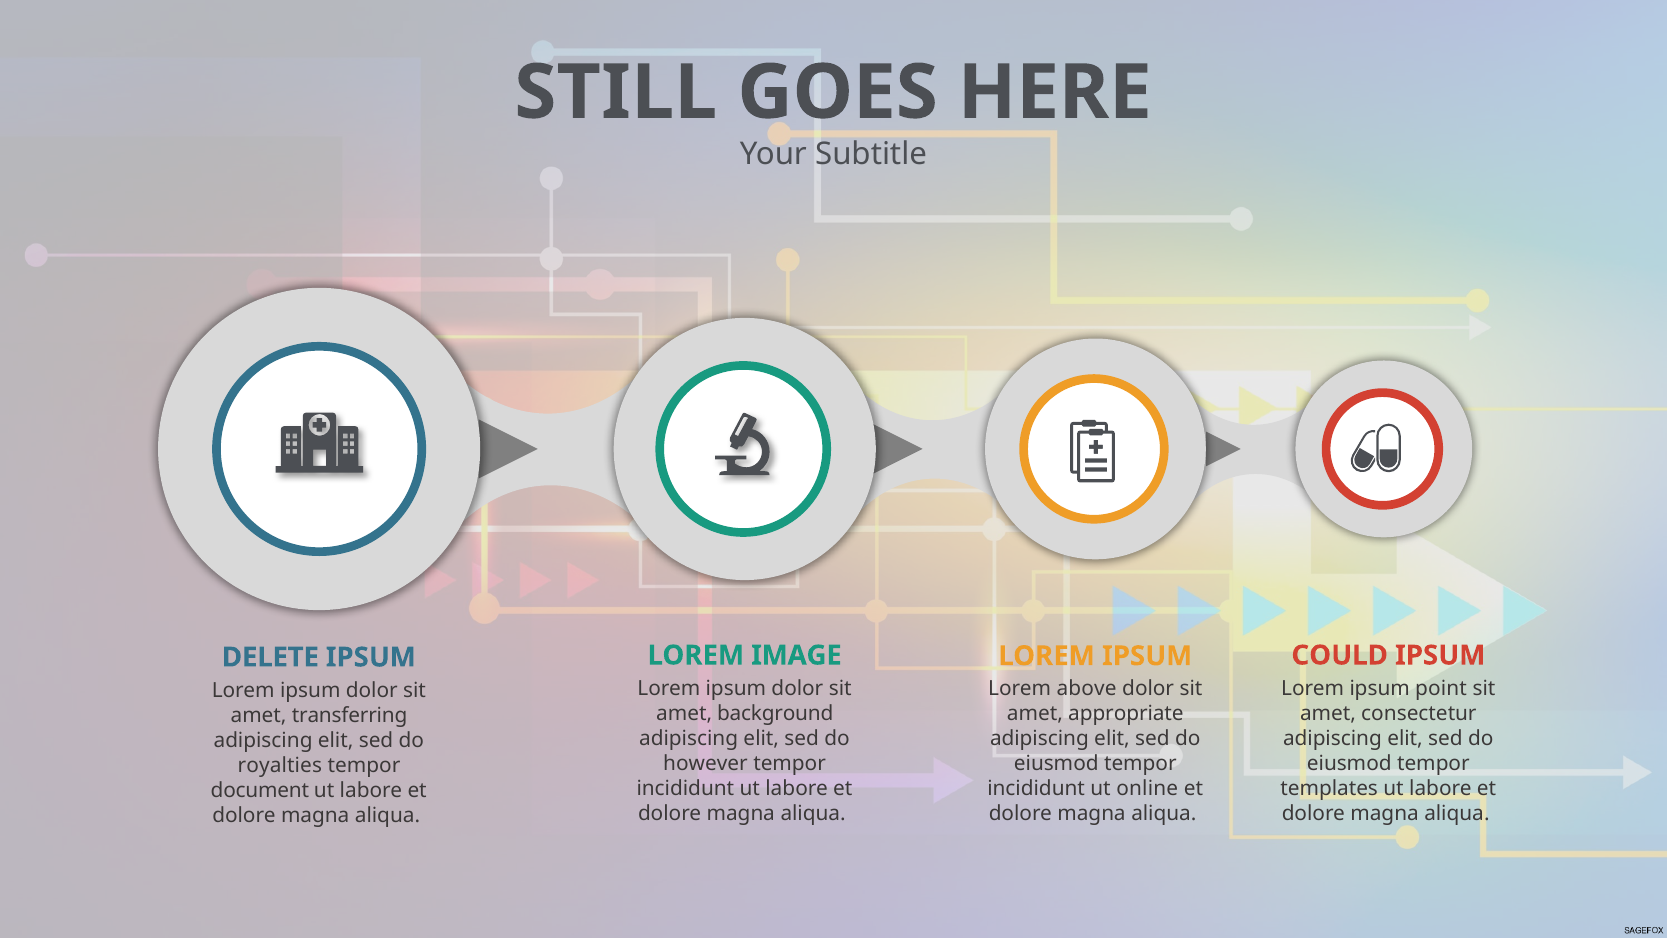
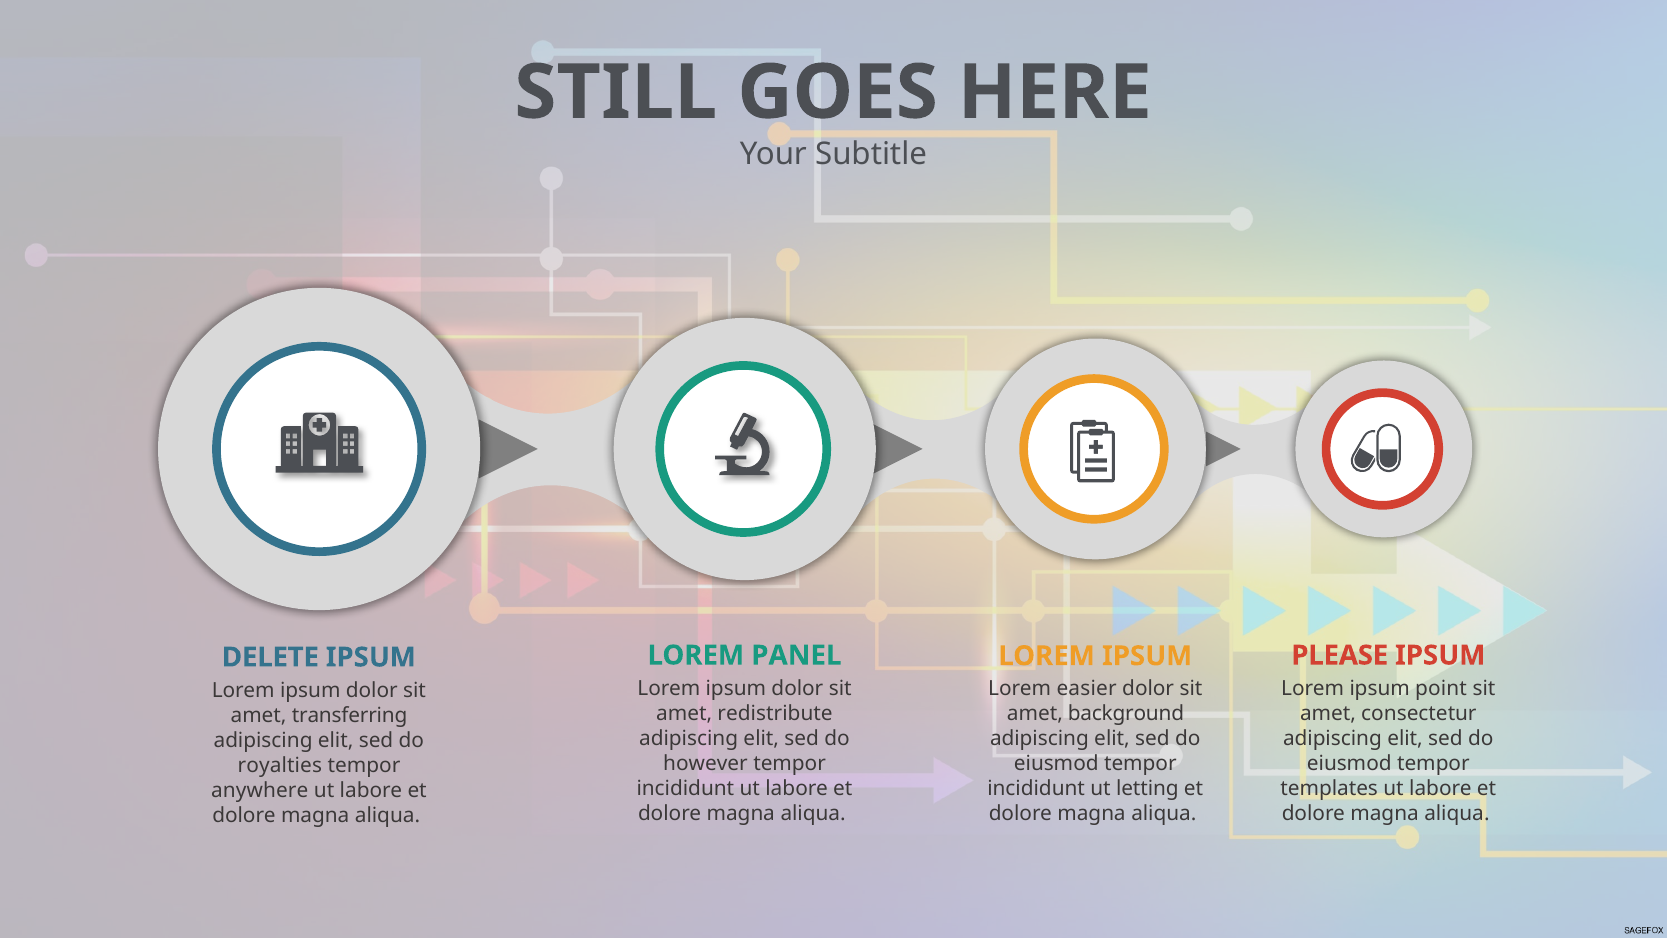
IMAGE: IMAGE -> PANEL (796, 655)
COULD: COULD -> PLEASE (1340, 655)
above: above -> easier (1087, 689)
background: background -> redistribute (775, 713)
appropriate: appropriate -> background (1126, 714)
online: online -> letting (1147, 789)
document: document -> anywhere (260, 790)
